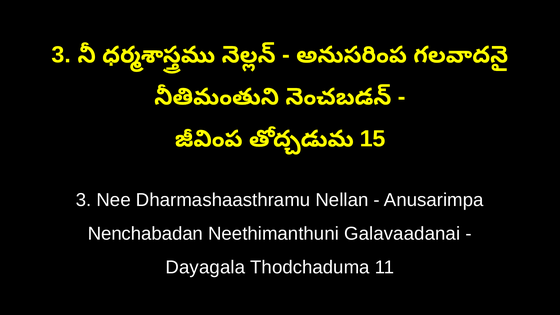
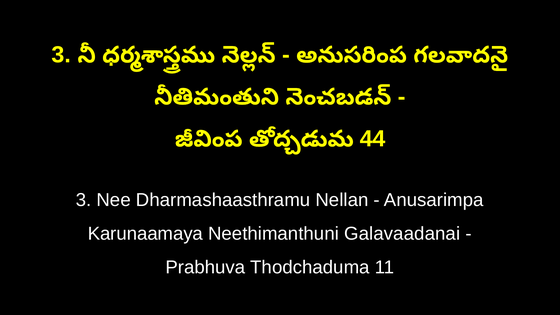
15: 15 -> 44 (373, 139)
Nenchabadan: Nenchabadan -> Karunaamaya (145, 234)
Dayagala: Dayagala -> Prabhuva (205, 267)
